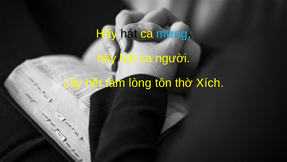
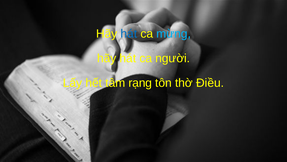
hát colour: black -> blue (129, 34)
lòng: lòng -> rạng (140, 83)
Xích: Xích -> Điều (210, 83)
